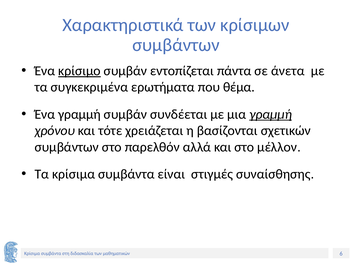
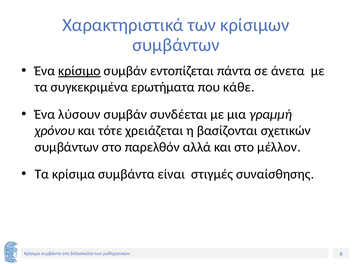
θέμα: θέμα -> κάθε (239, 87)
Ένα γραμμή: γραμμή -> λύσουν (79, 114)
γραμμή underline: present -> none (271, 114)
